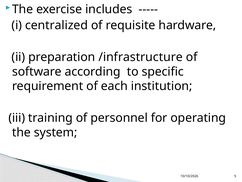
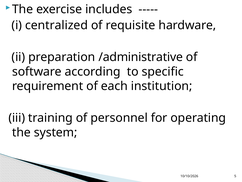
/infrastructure: /infrastructure -> /administrative (141, 57)
